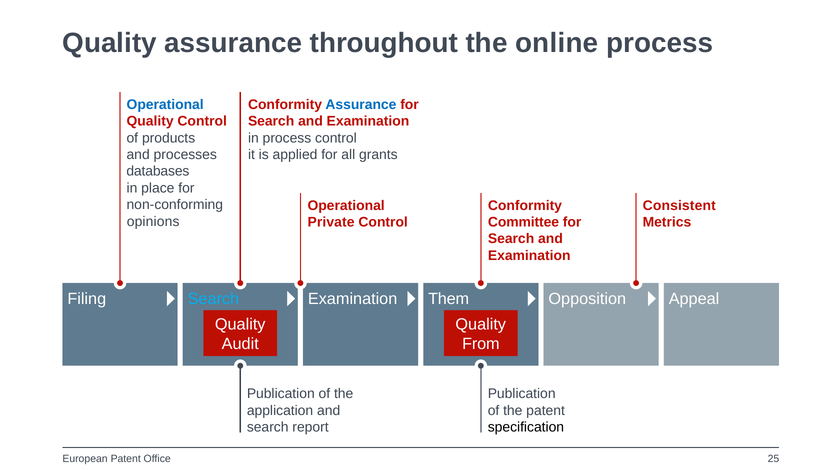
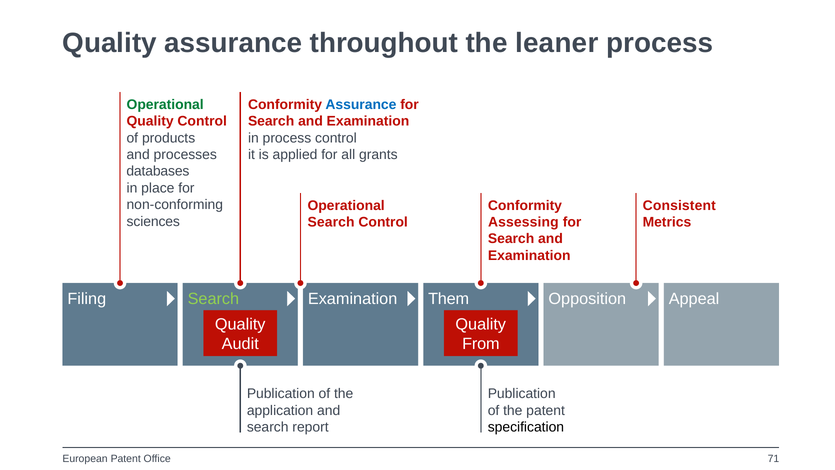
online: online -> leaner (557, 43)
Operational colour: blue -> green (165, 104)
opinions: opinions -> sciences (153, 221)
Private: Private -> Search (331, 222)
Committee: Committee -> Assessing (523, 222)
Search colour: light blue -> light green (213, 299)
25: 25 -> 71 (773, 459)
